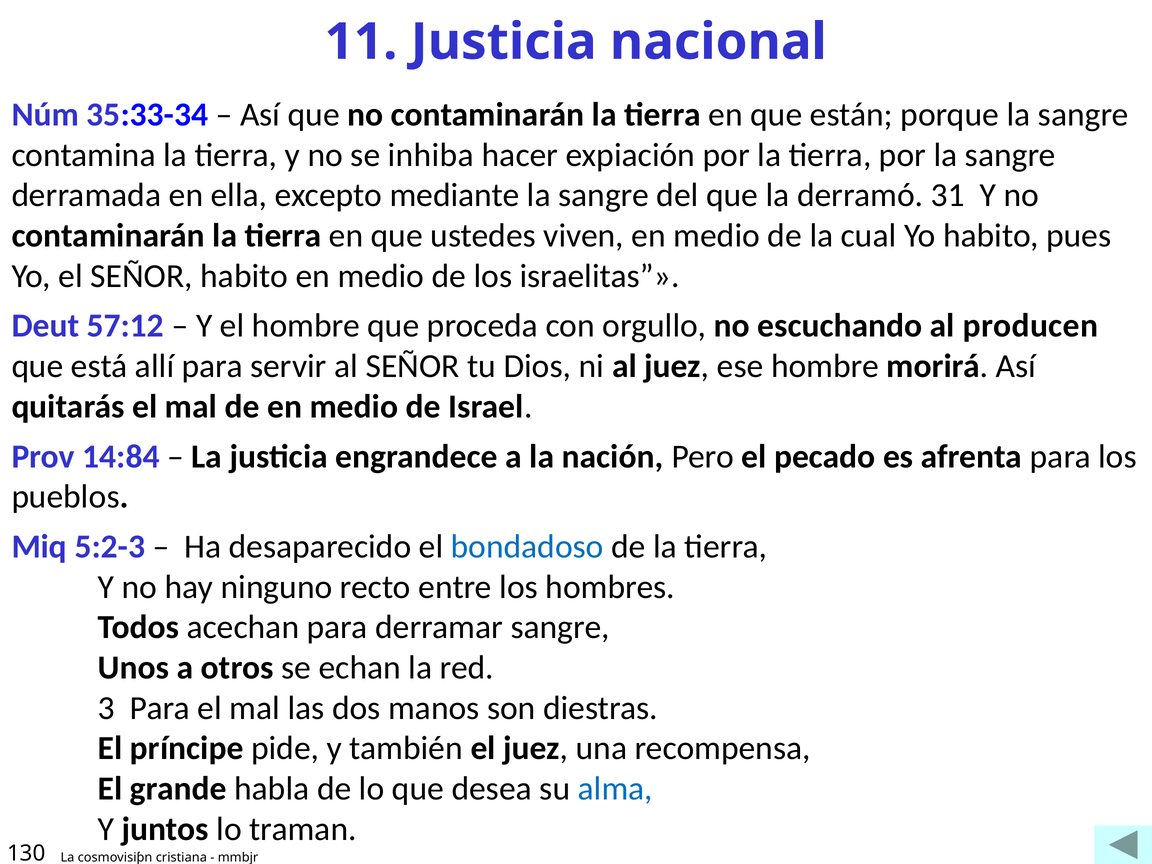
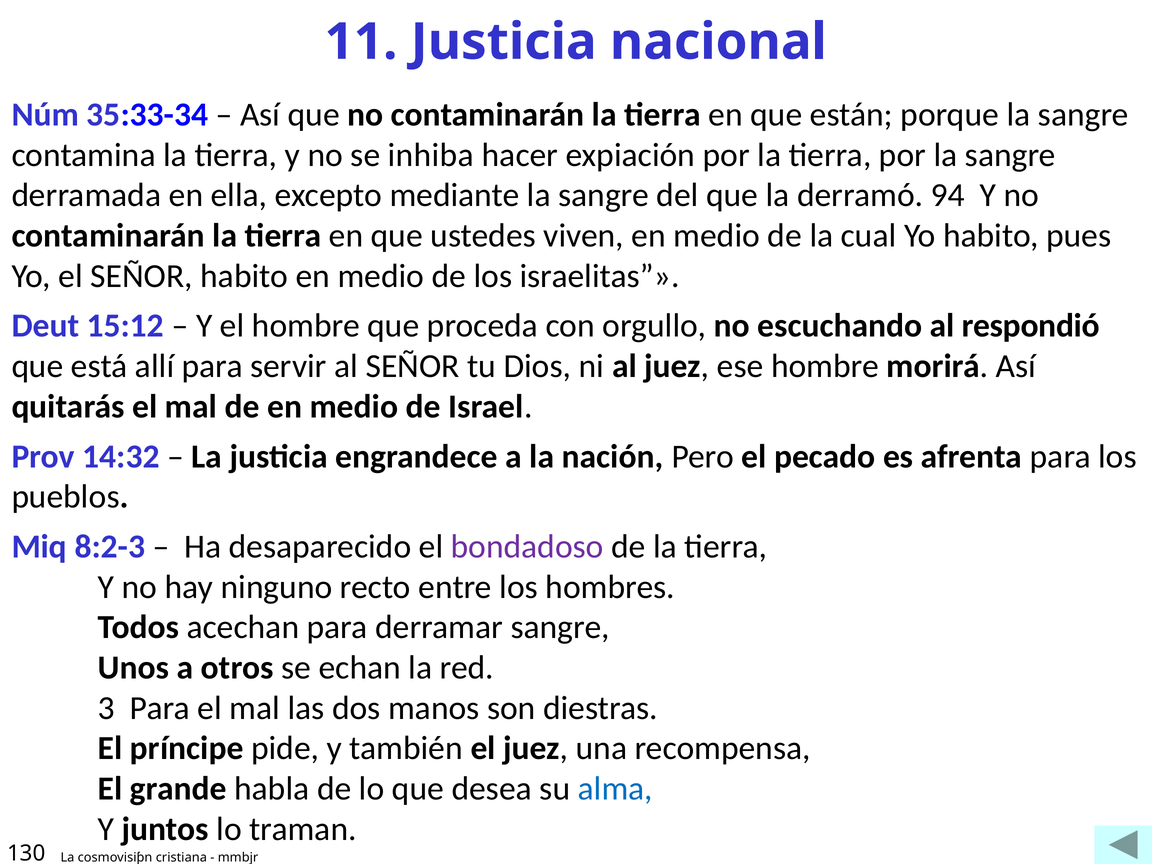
31: 31 -> 94 (948, 195)
57:12: 57:12 -> 15:12 (125, 326)
producen: producen -> respondió (1031, 326)
14:84: 14:84 -> 14:32 (121, 456)
5:2-3: 5:2-3 -> 8:2-3 (110, 547)
bondadoso colour: blue -> purple (527, 547)
